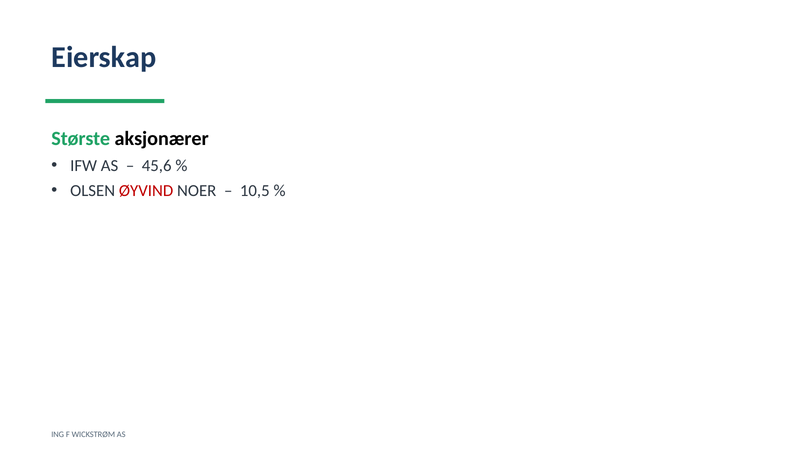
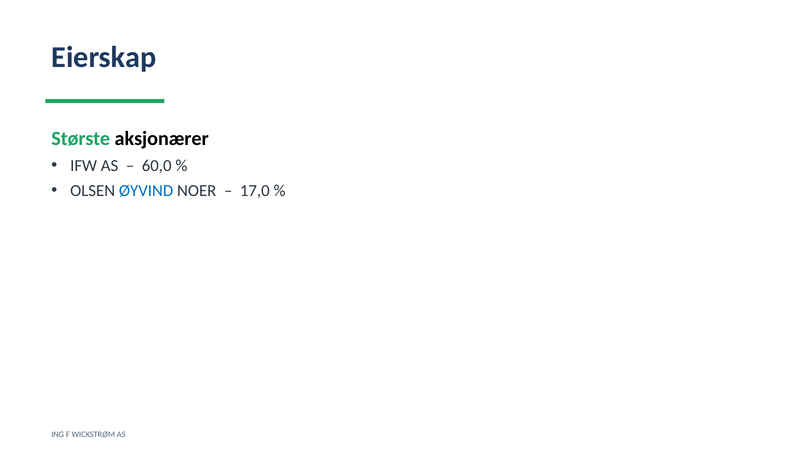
45,6: 45,6 -> 60,0 (157, 166)
ØYVIND colour: red -> blue (146, 191)
10,5: 10,5 -> 17,0 (255, 191)
